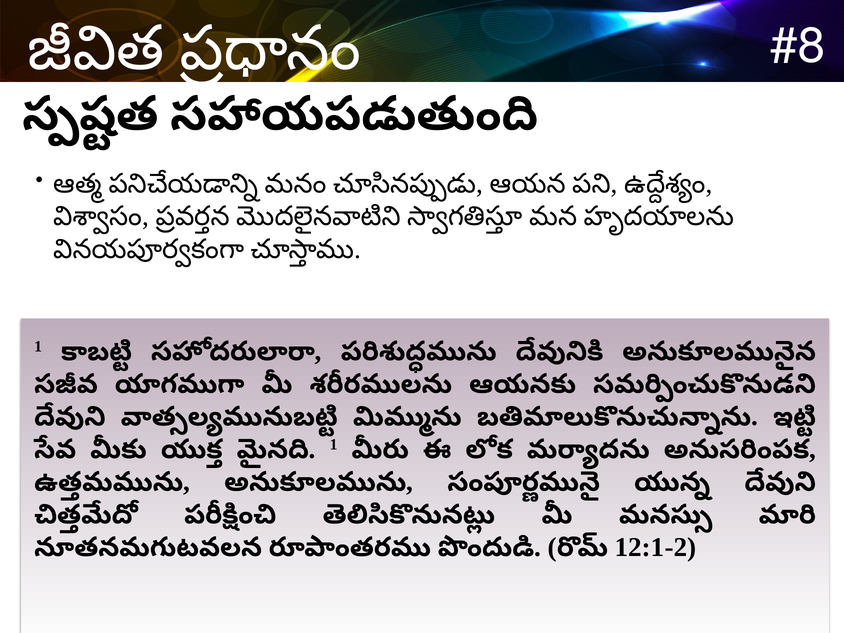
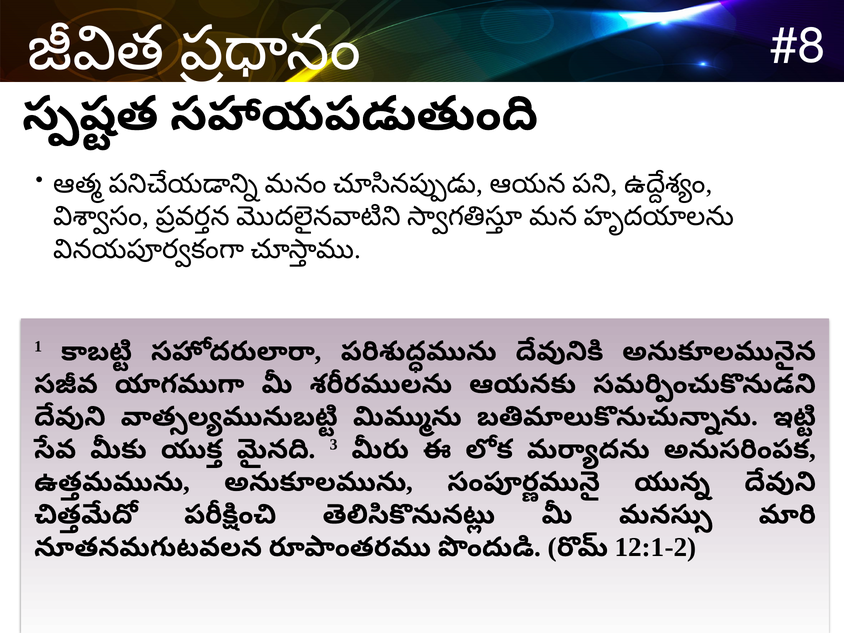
1: 1 -> 3 (334, 444)
